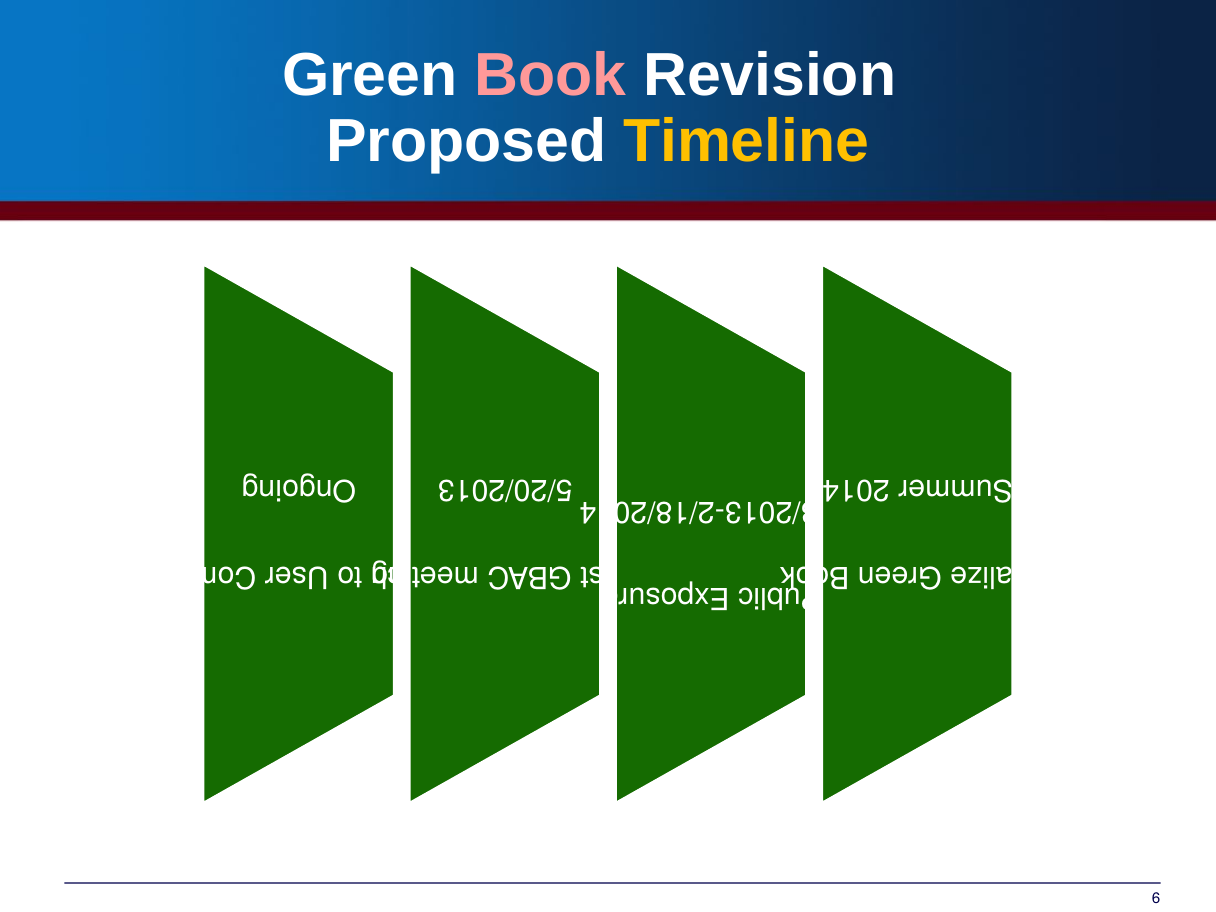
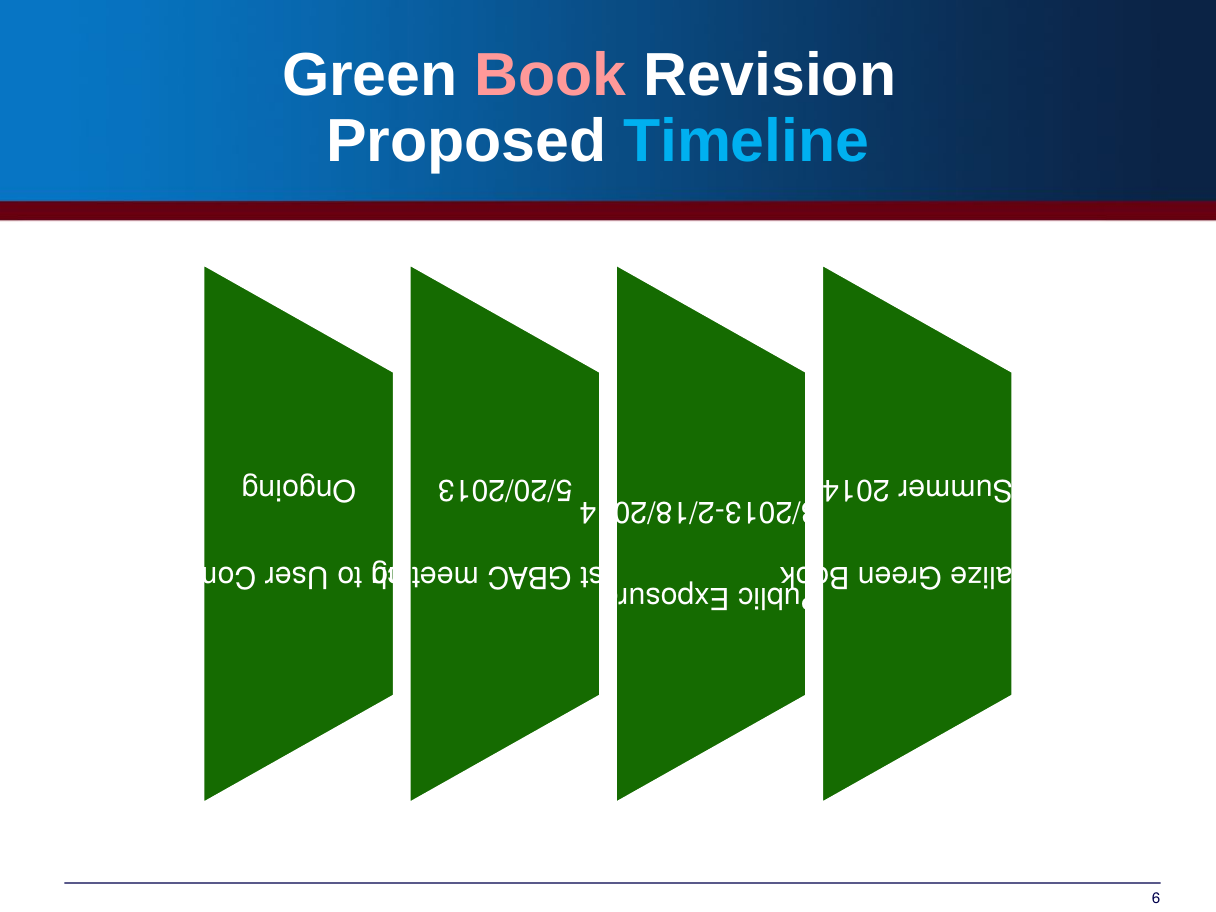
Timeline colour: yellow -> light blue (746, 141)
